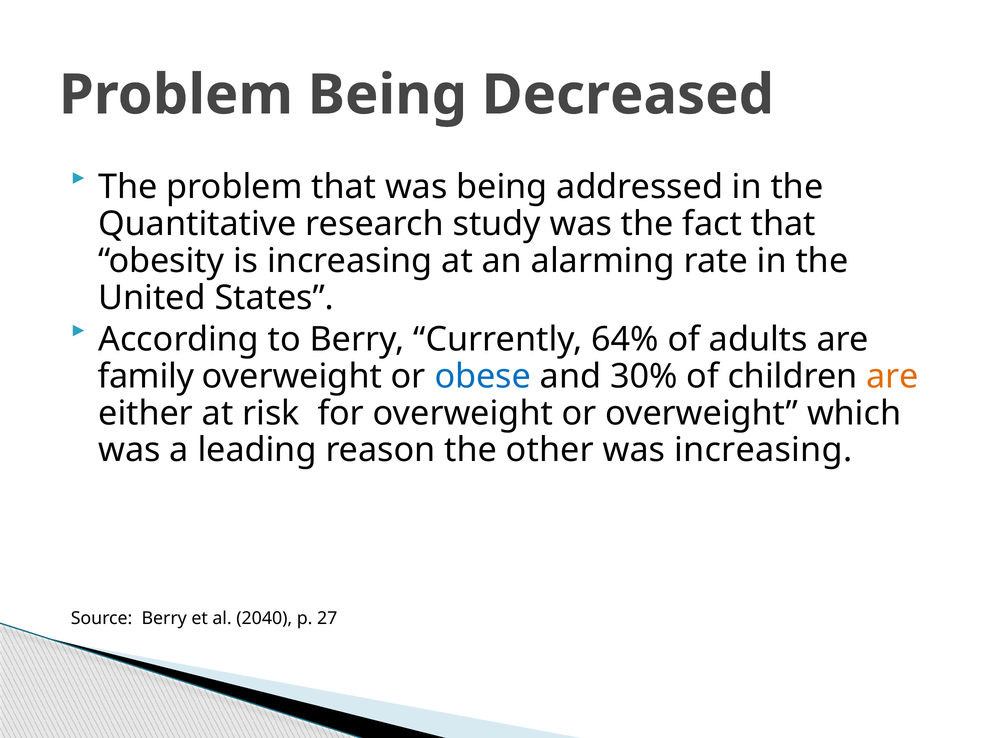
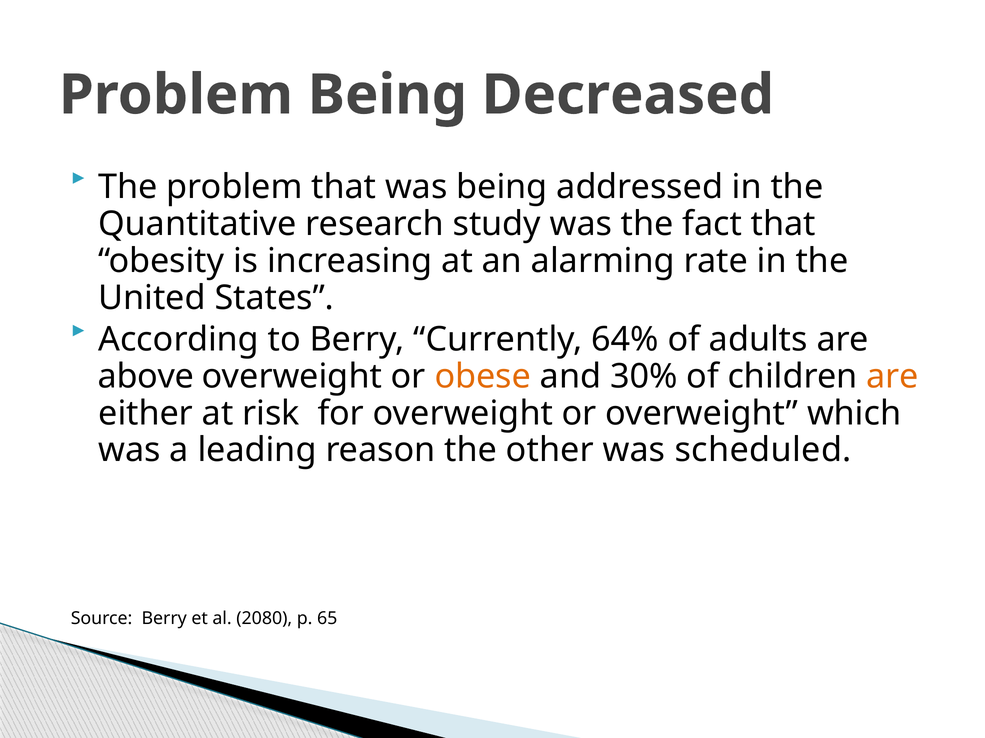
family: family -> above (146, 377)
obese colour: blue -> orange (483, 377)
was increasing: increasing -> scheduled (763, 451)
2040: 2040 -> 2080 (264, 619)
27: 27 -> 65 (327, 619)
